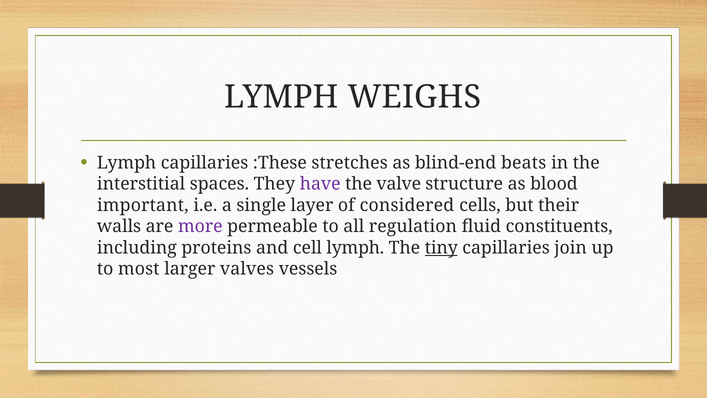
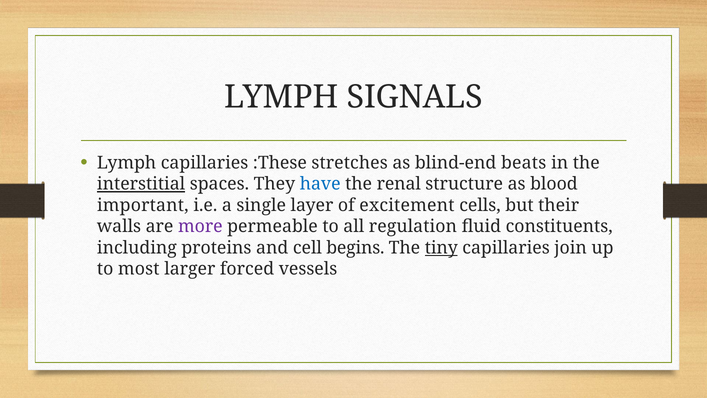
WEIGHS: WEIGHS -> SIGNALS (415, 97)
interstitial underline: none -> present (141, 184)
have colour: purple -> blue (320, 184)
valve: valve -> renal (399, 184)
considered: considered -> excitement (407, 205)
cell lymph: lymph -> begins (355, 248)
valves: valves -> forced (247, 269)
